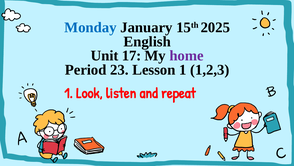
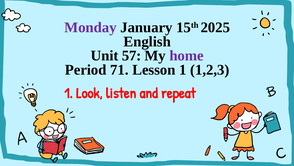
Monday colour: blue -> purple (90, 27)
17: 17 -> 57 (132, 55)
23: 23 -> 71 (119, 70)
